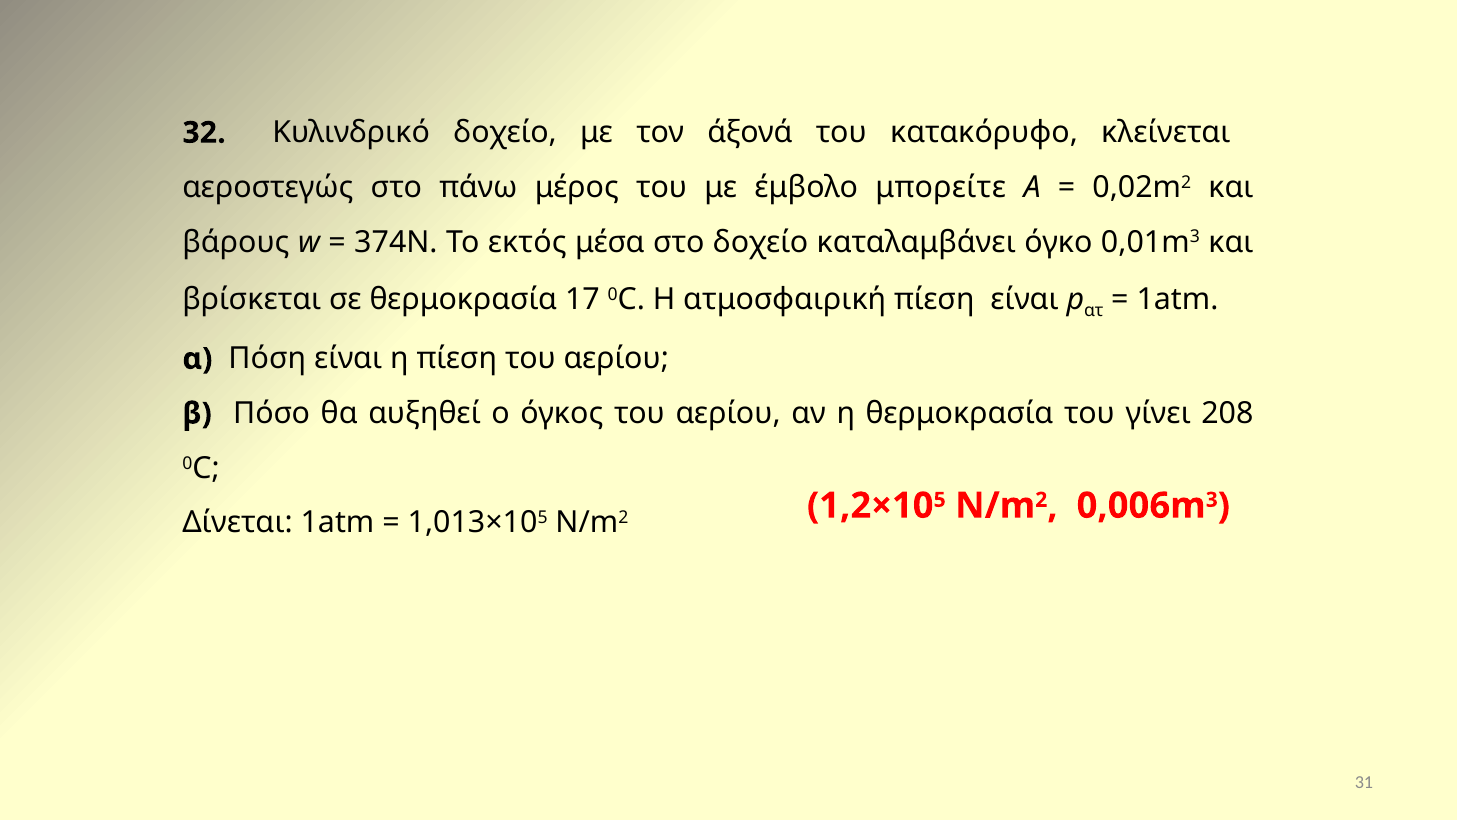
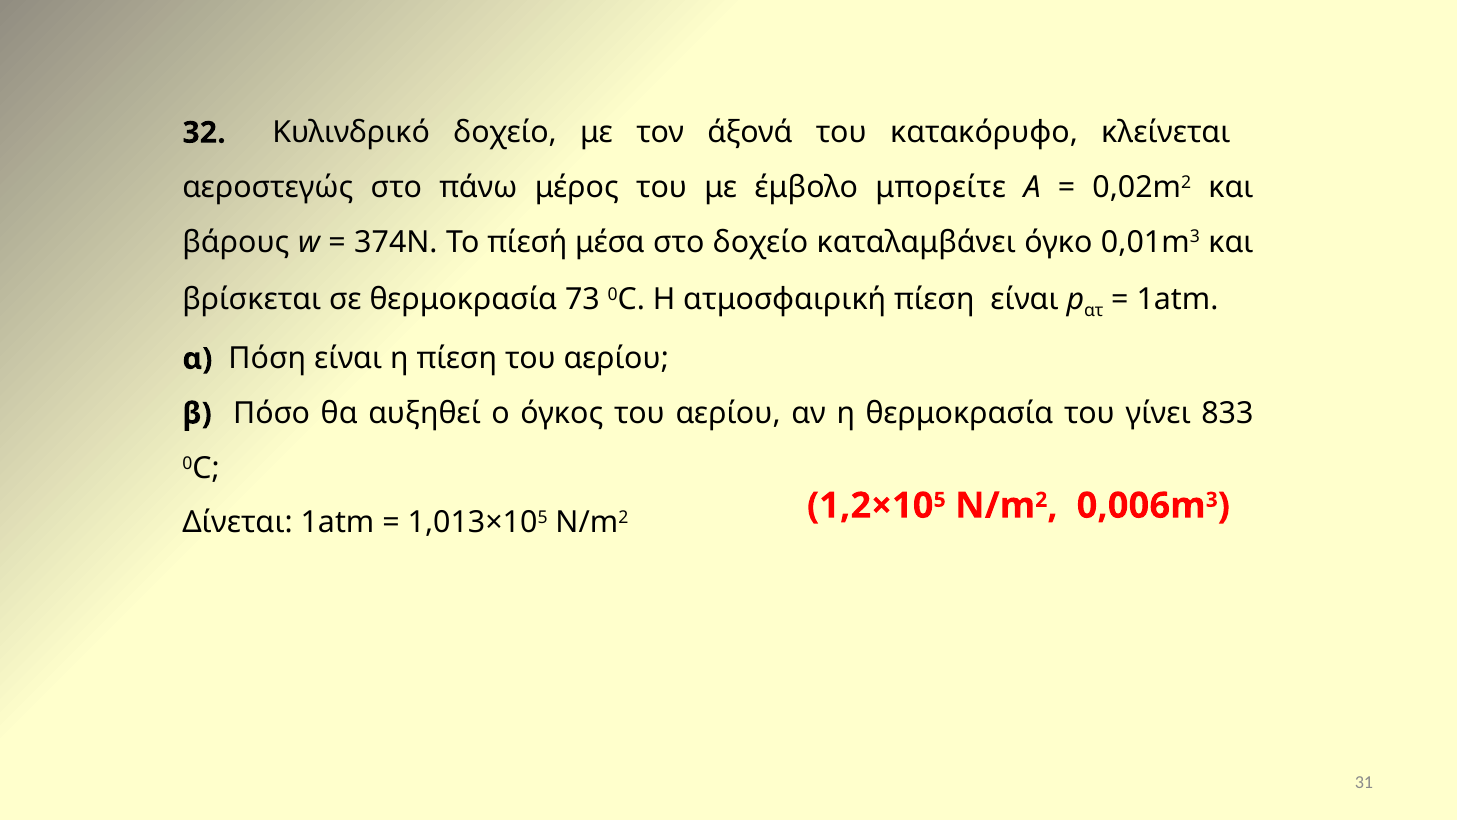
εκτός: εκτός -> πίεσή (527, 242)
17: 17 -> 73 (582, 299)
208: 208 -> 833 (1227, 413)
